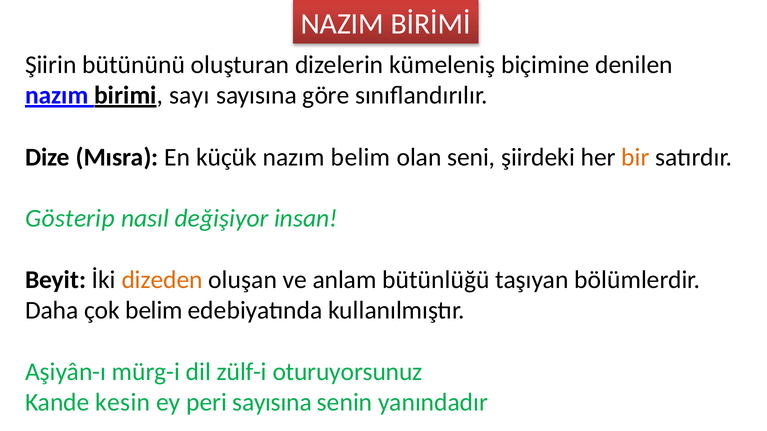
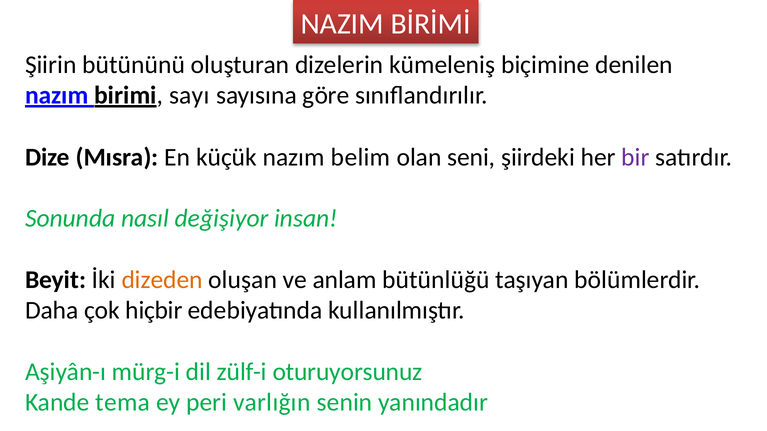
bir colour: orange -> purple (636, 157)
Gösterip: Gösterip -> Sonunda (70, 219)
çok belim: belim -> hiçbir (154, 311)
kesin: kesin -> tema (123, 403)
peri sayısına: sayısına -> varlığın (272, 403)
